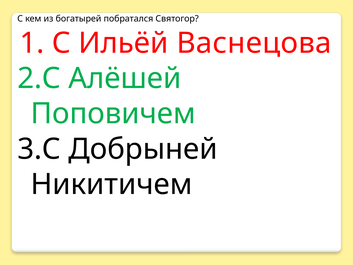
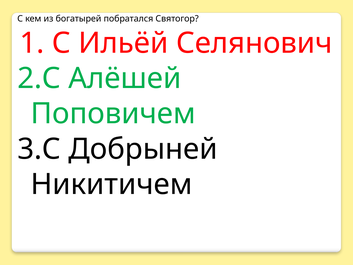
Васнецова: Васнецова -> Селянович (254, 43)
